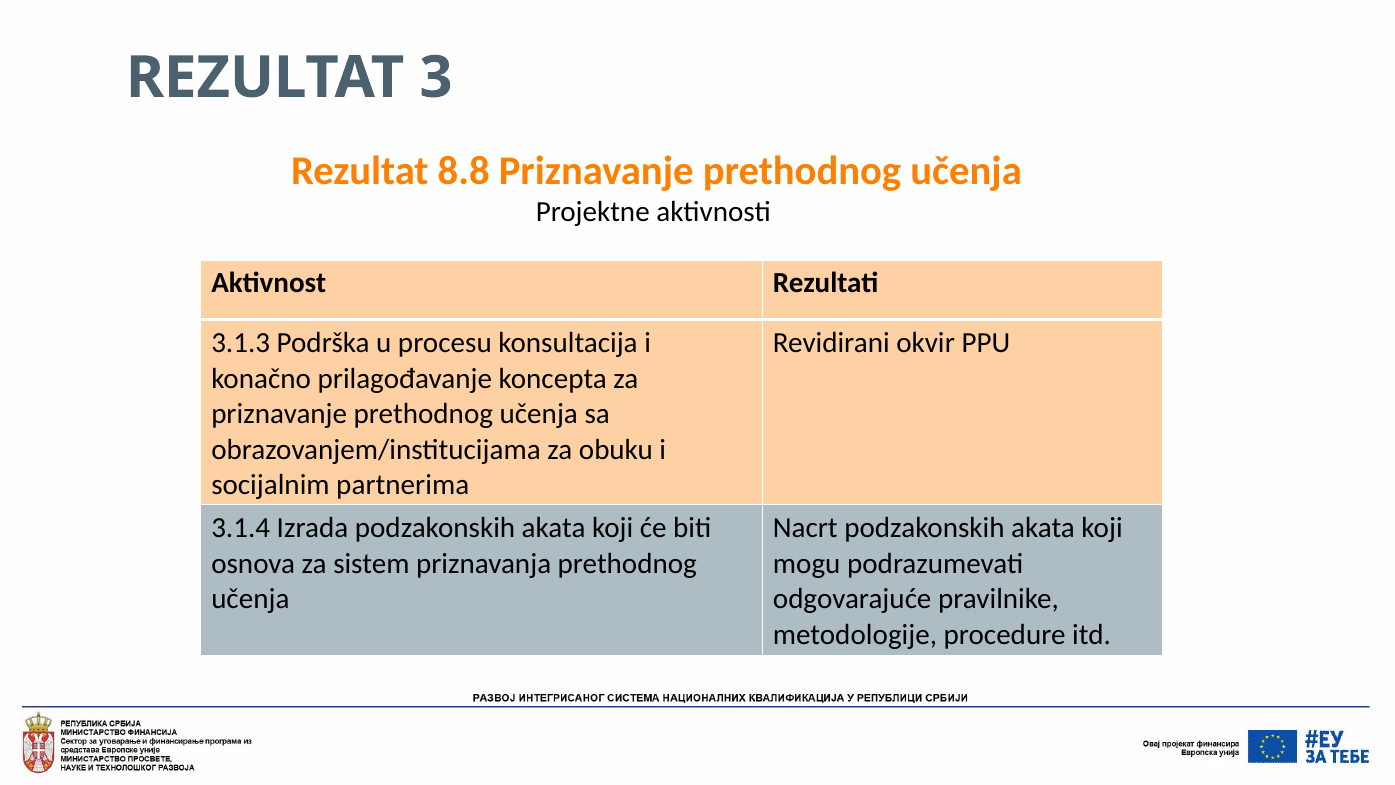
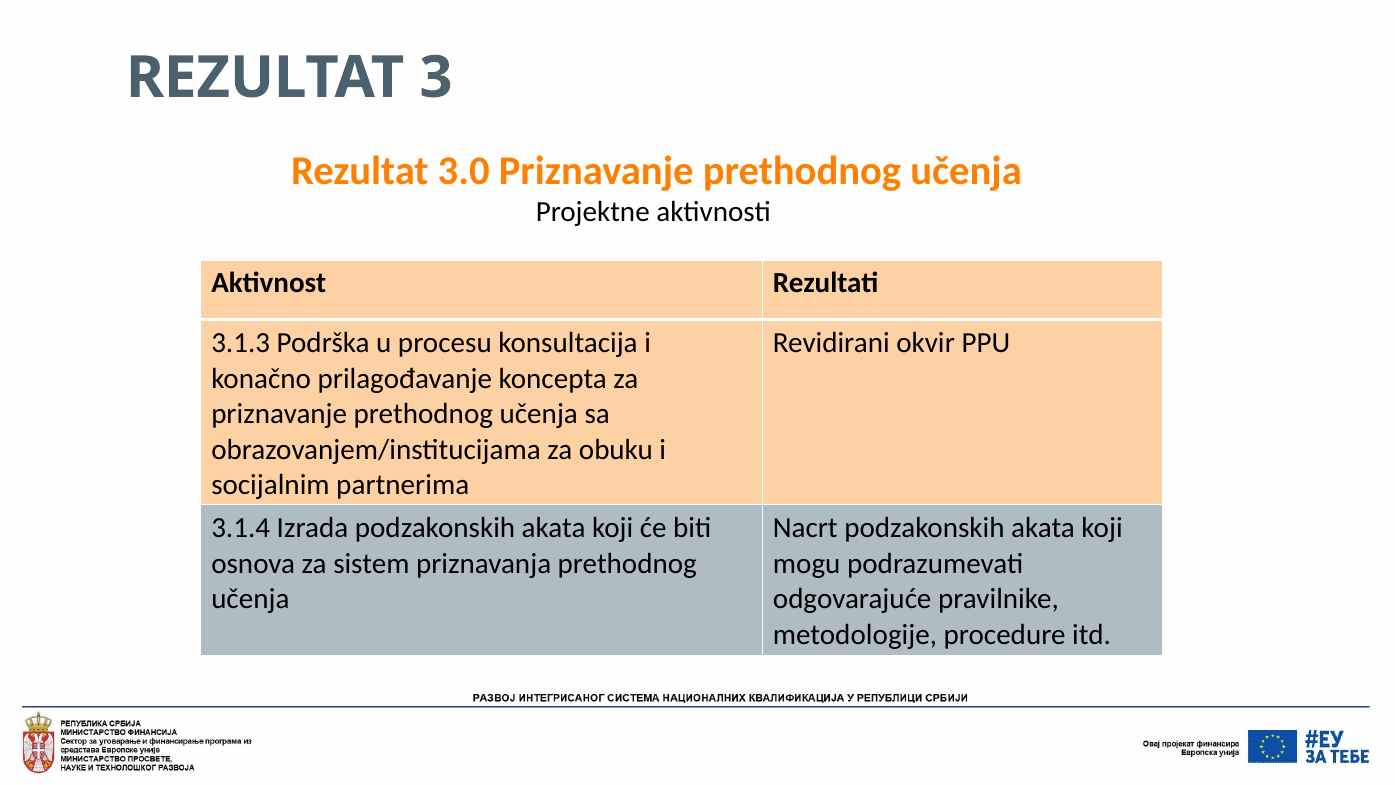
8.8: 8.8 -> 3.0 (464, 171)
